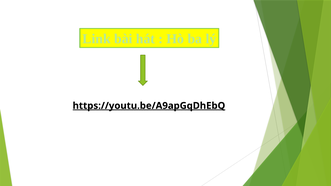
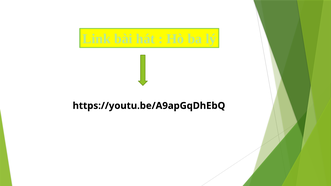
https://youtu.be/A9apGqDhEbQ underline: present -> none (149, 106)
